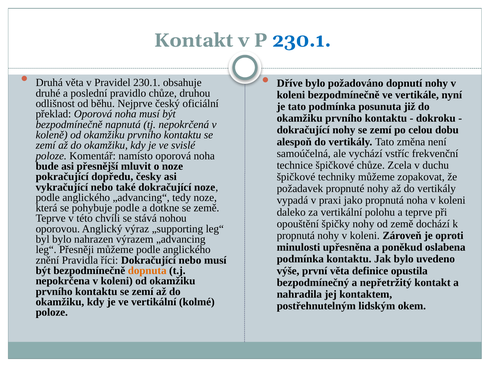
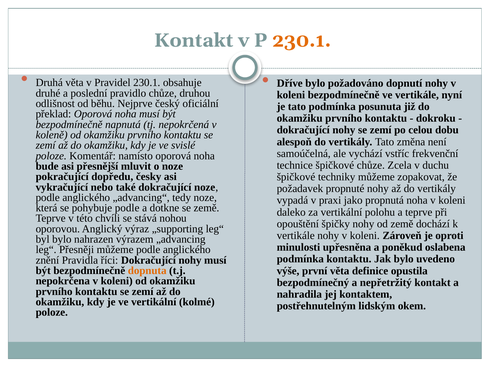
230.1 colour: blue -> orange (302, 40)
propnutá: propnutá -> vertikále (296, 236)
říci Dokračující nebo: nebo -> nohy (190, 261)
